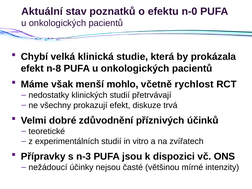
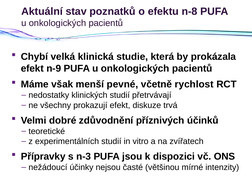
n-0: n-0 -> n-8 (190, 11)
n-8: n-8 -> n-9 (54, 68)
mohlo: mohlo -> pevné (122, 84)
